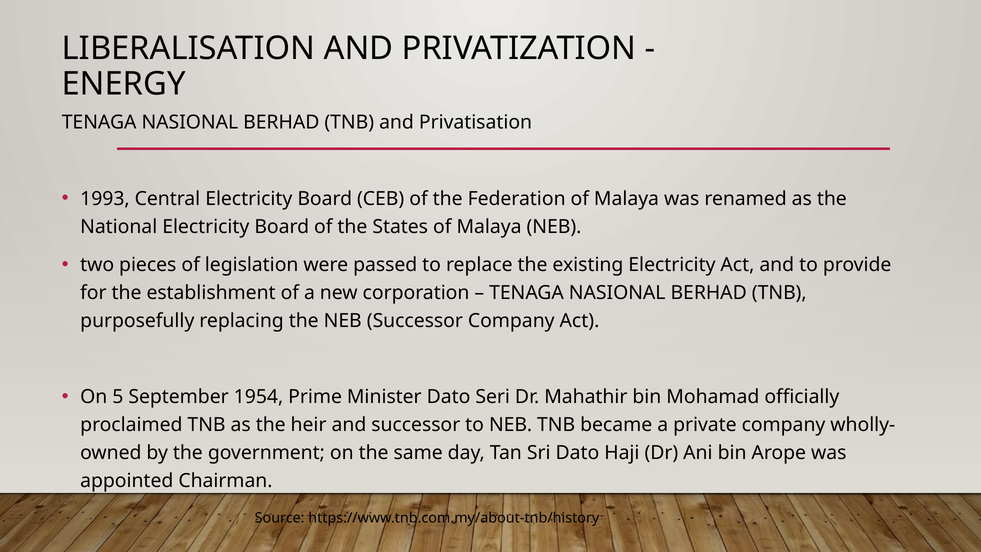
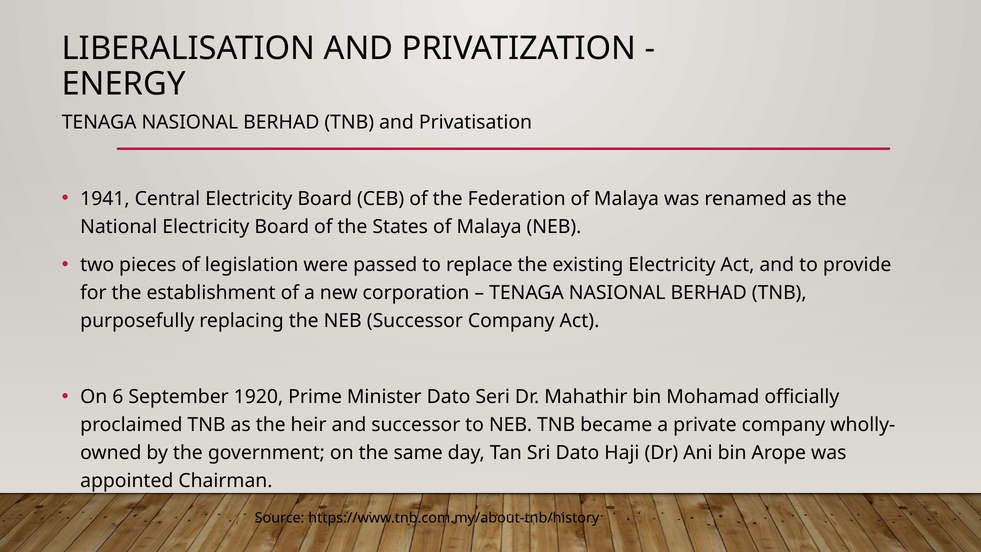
1993: 1993 -> 1941 (105, 199)
5: 5 -> 6 (118, 397)
1954: 1954 -> 1920 (258, 397)
